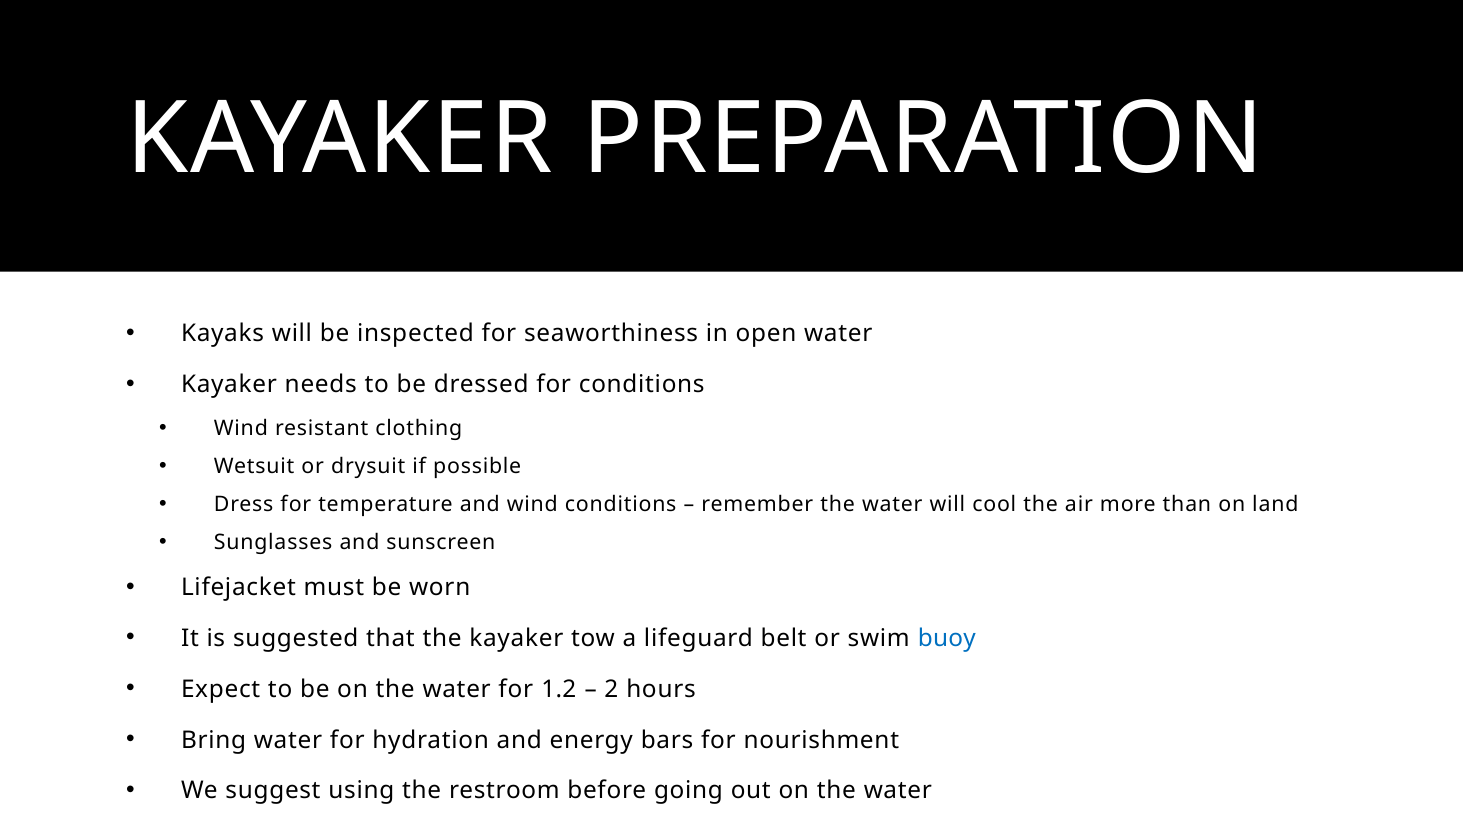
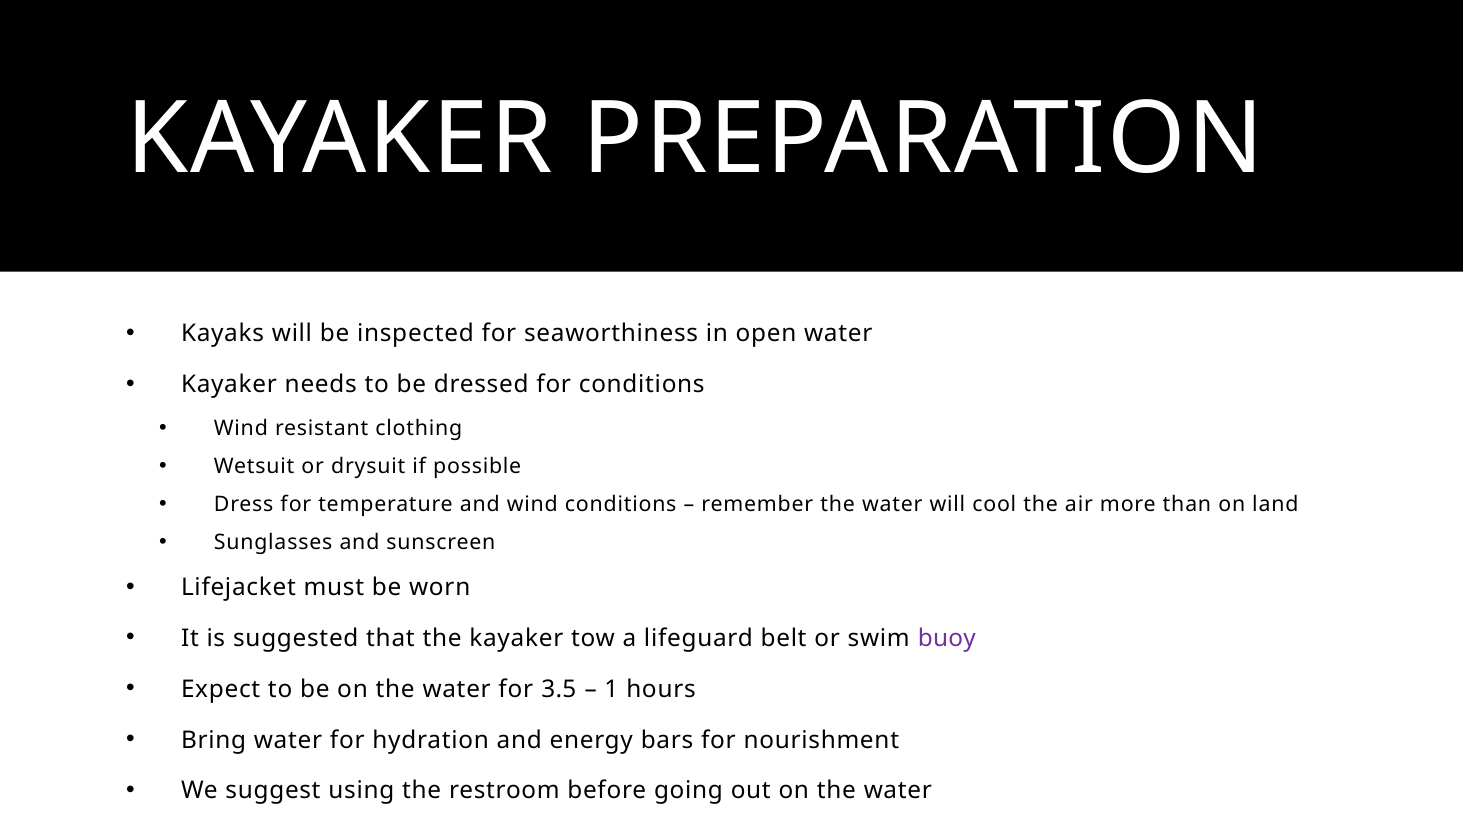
buoy colour: blue -> purple (947, 638)
1.2: 1.2 -> 3.5 (559, 689)
2: 2 -> 1 (611, 689)
